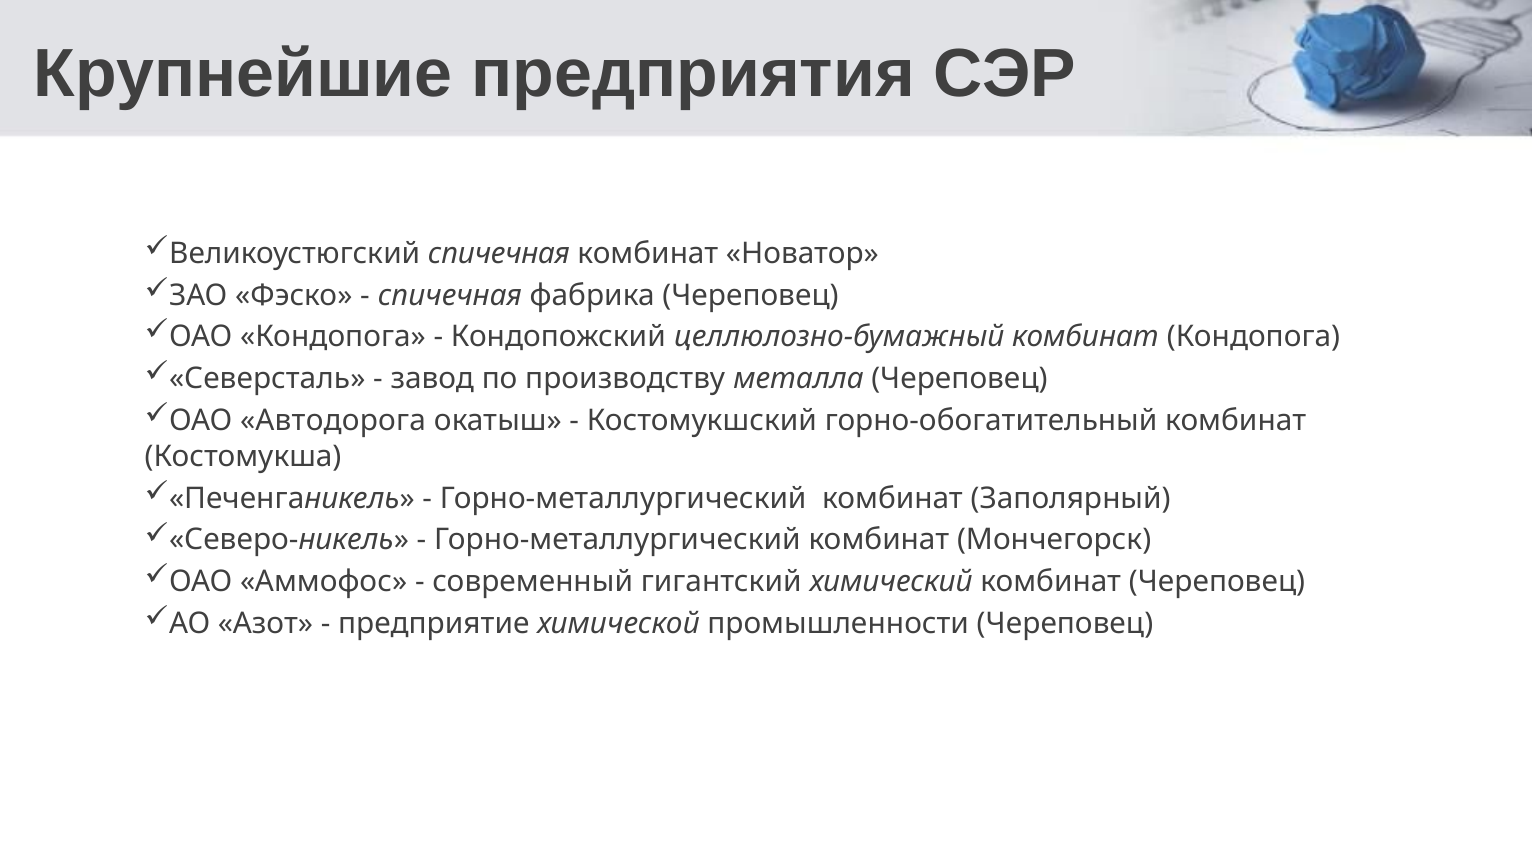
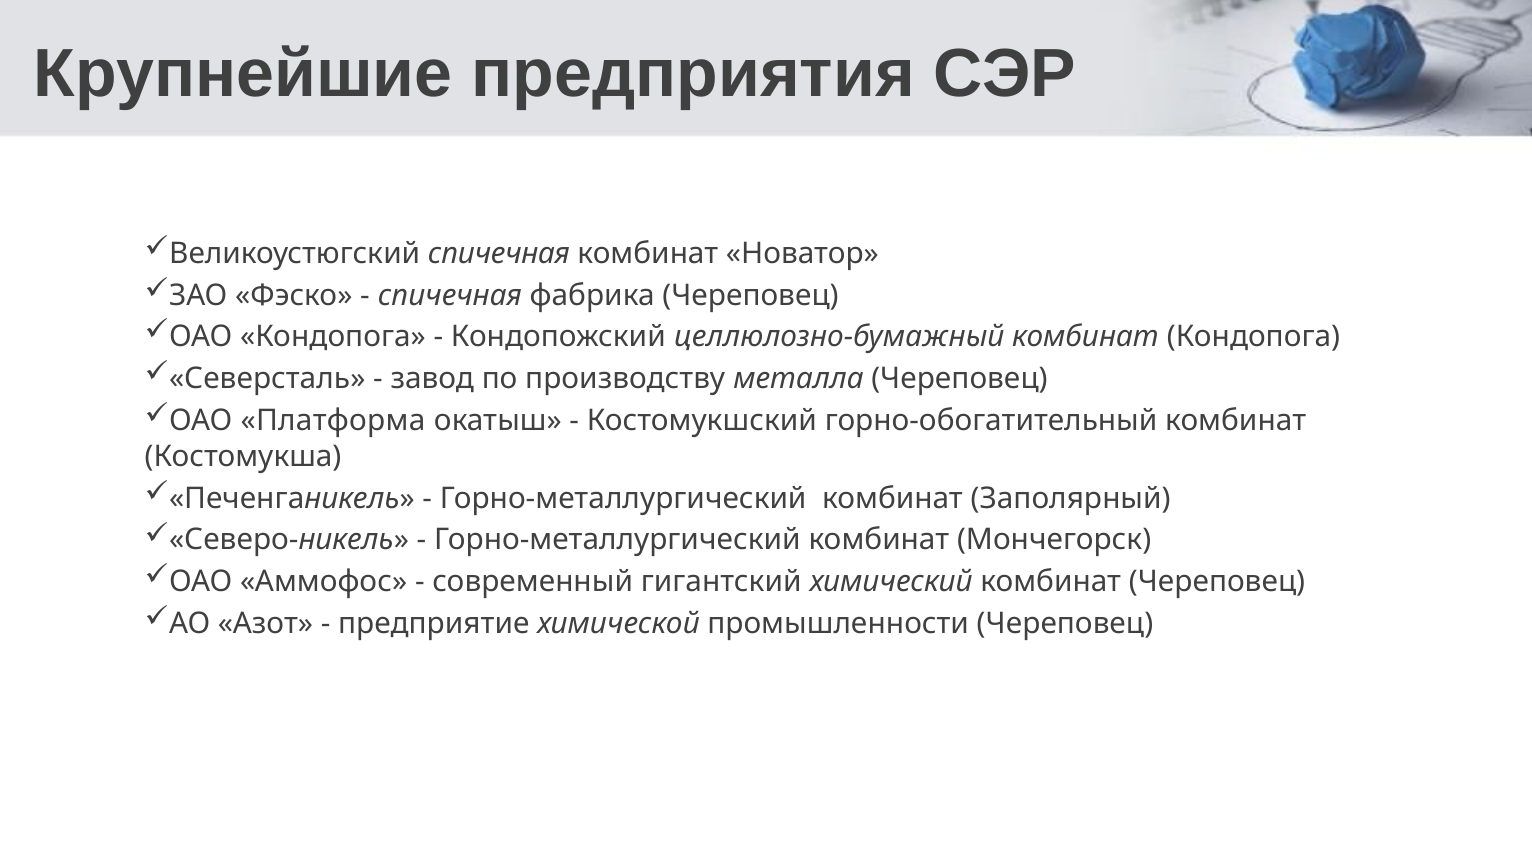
Автодорога: Автодорога -> Платформа (333, 421)
